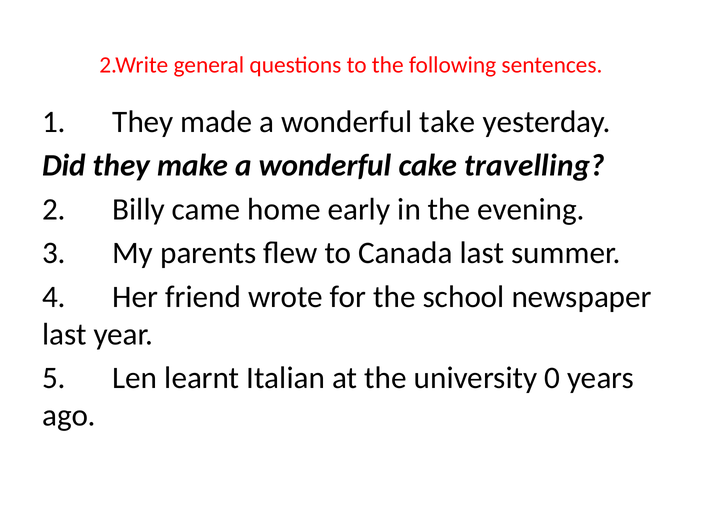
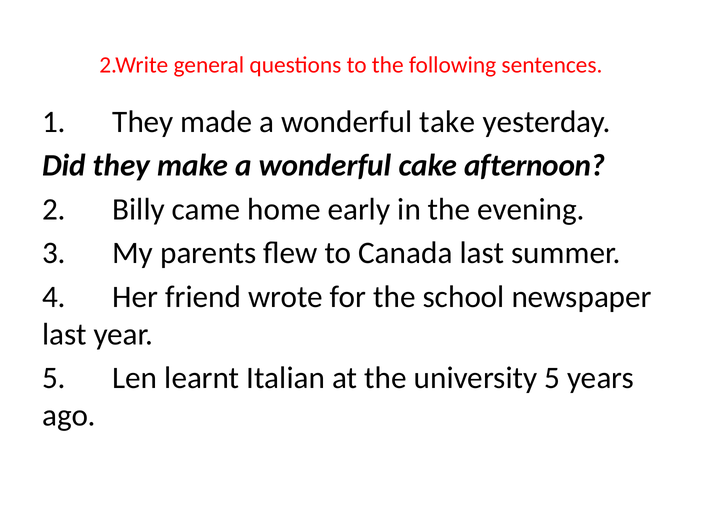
travelling: travelling -> afternoon (535, 166)
university 0: 0 -> 5 (552, 378)
